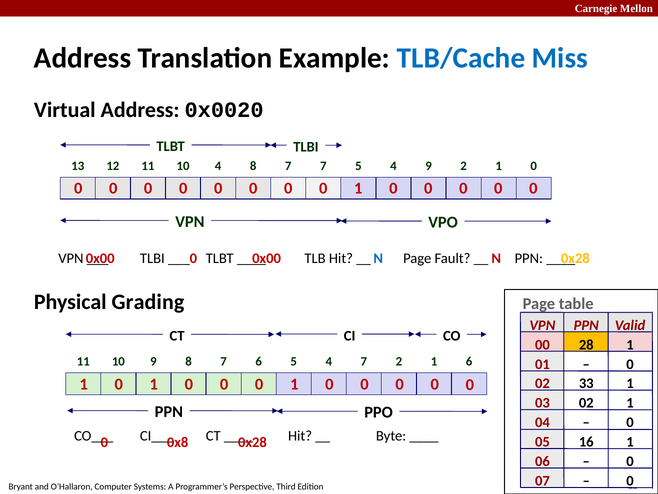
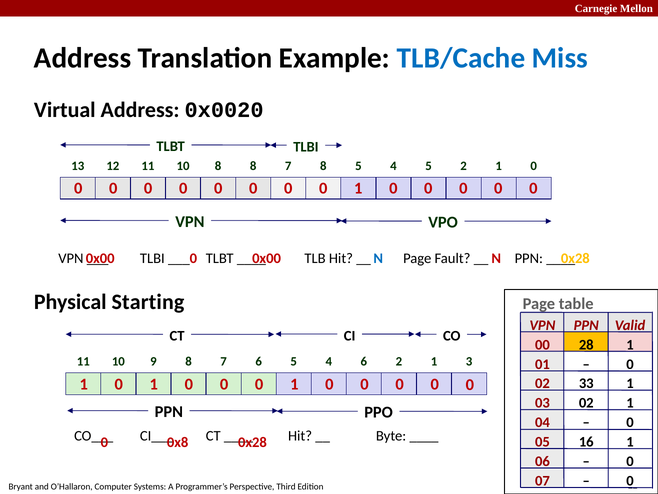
10 4: 4 -> 8 (218, 166)
7 7: 7 -> 8 (323, 166)
4 9: 9 -> 5 (429, 166)
Grading: Grading -> Starting (148, 302)
4 7: 7 -> 6 (364, 361)
1 6: 6 -> 3 (469, 361)
